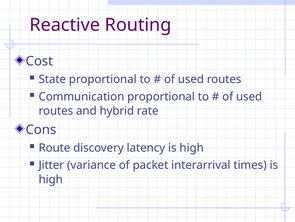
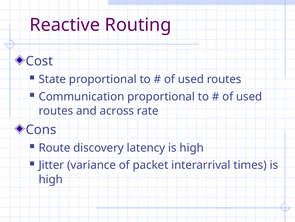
hybrid: hybrid -> across (117, 111)
